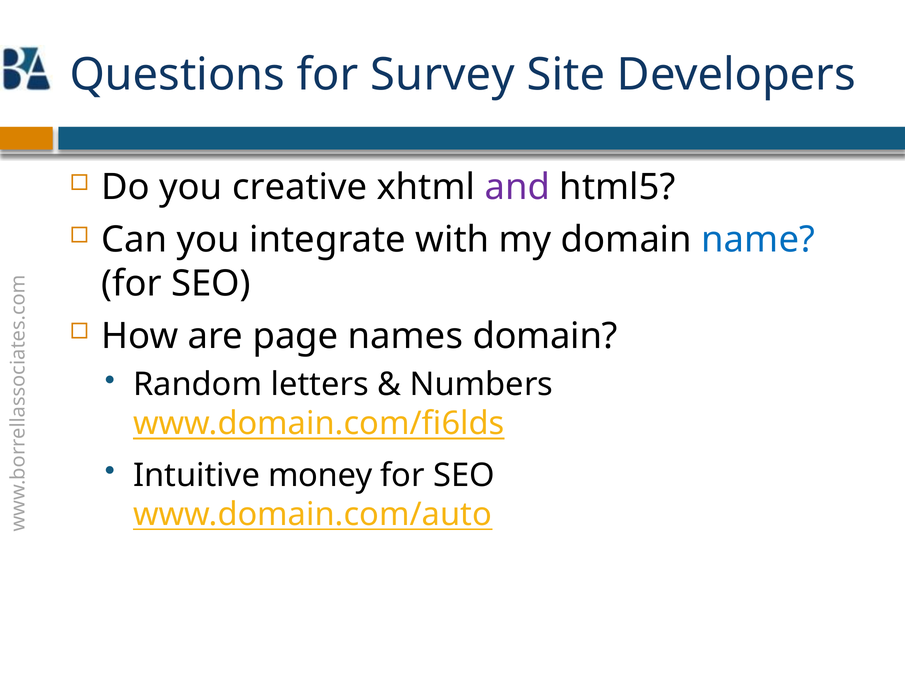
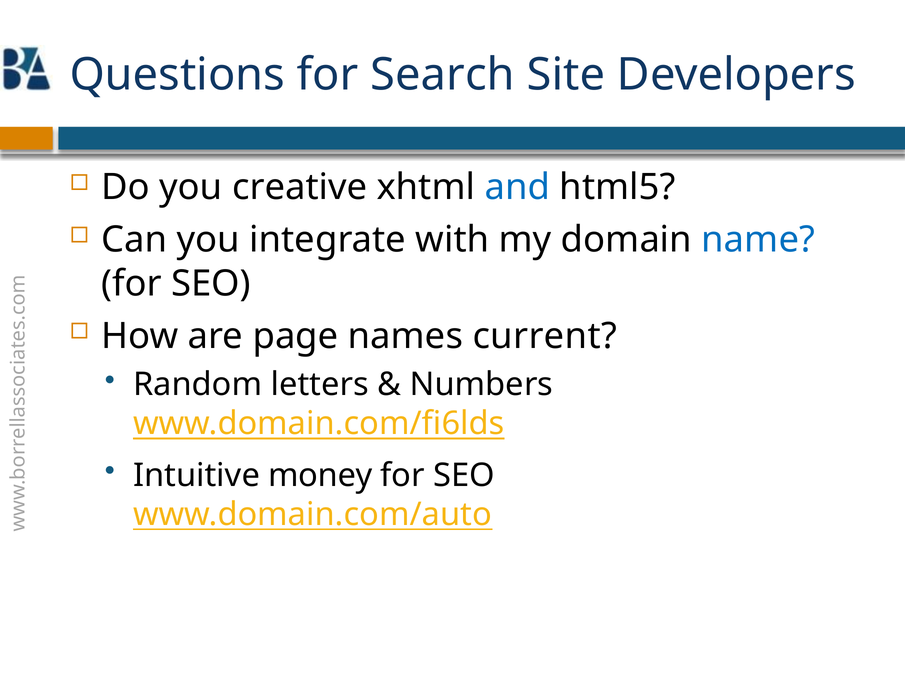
Survey: Survey -> Search (442, 75)
and colour: purple -> blue (517, 187)
names domain: domain -> current (545, 336)
